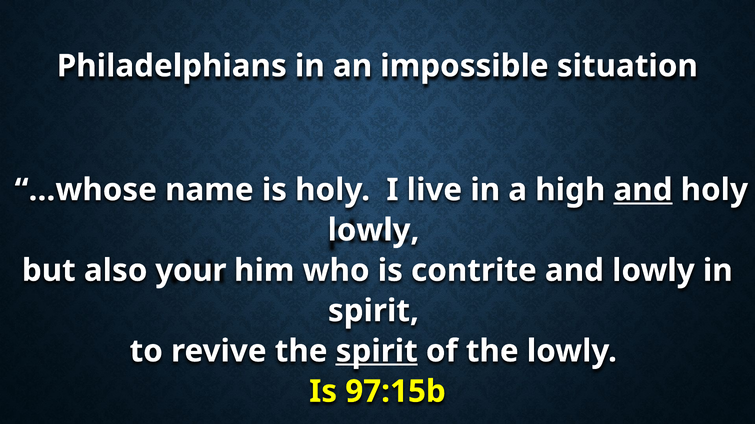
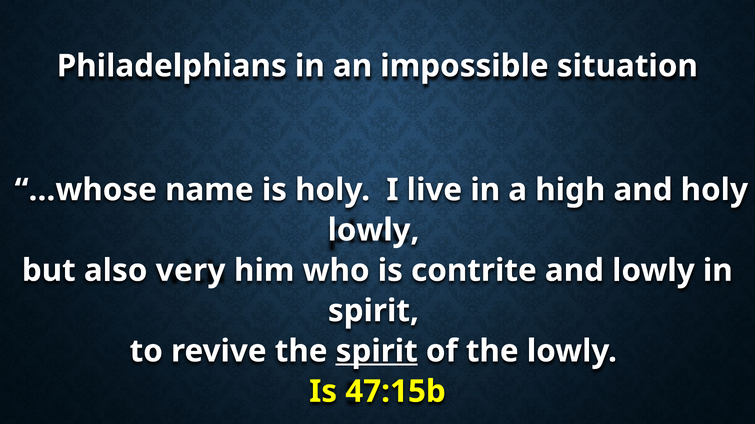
and underline: present -> none (643, 190)
your: your -> very (191, 271)
97:15b: 97:15b -> 47:15b (396, 392)
